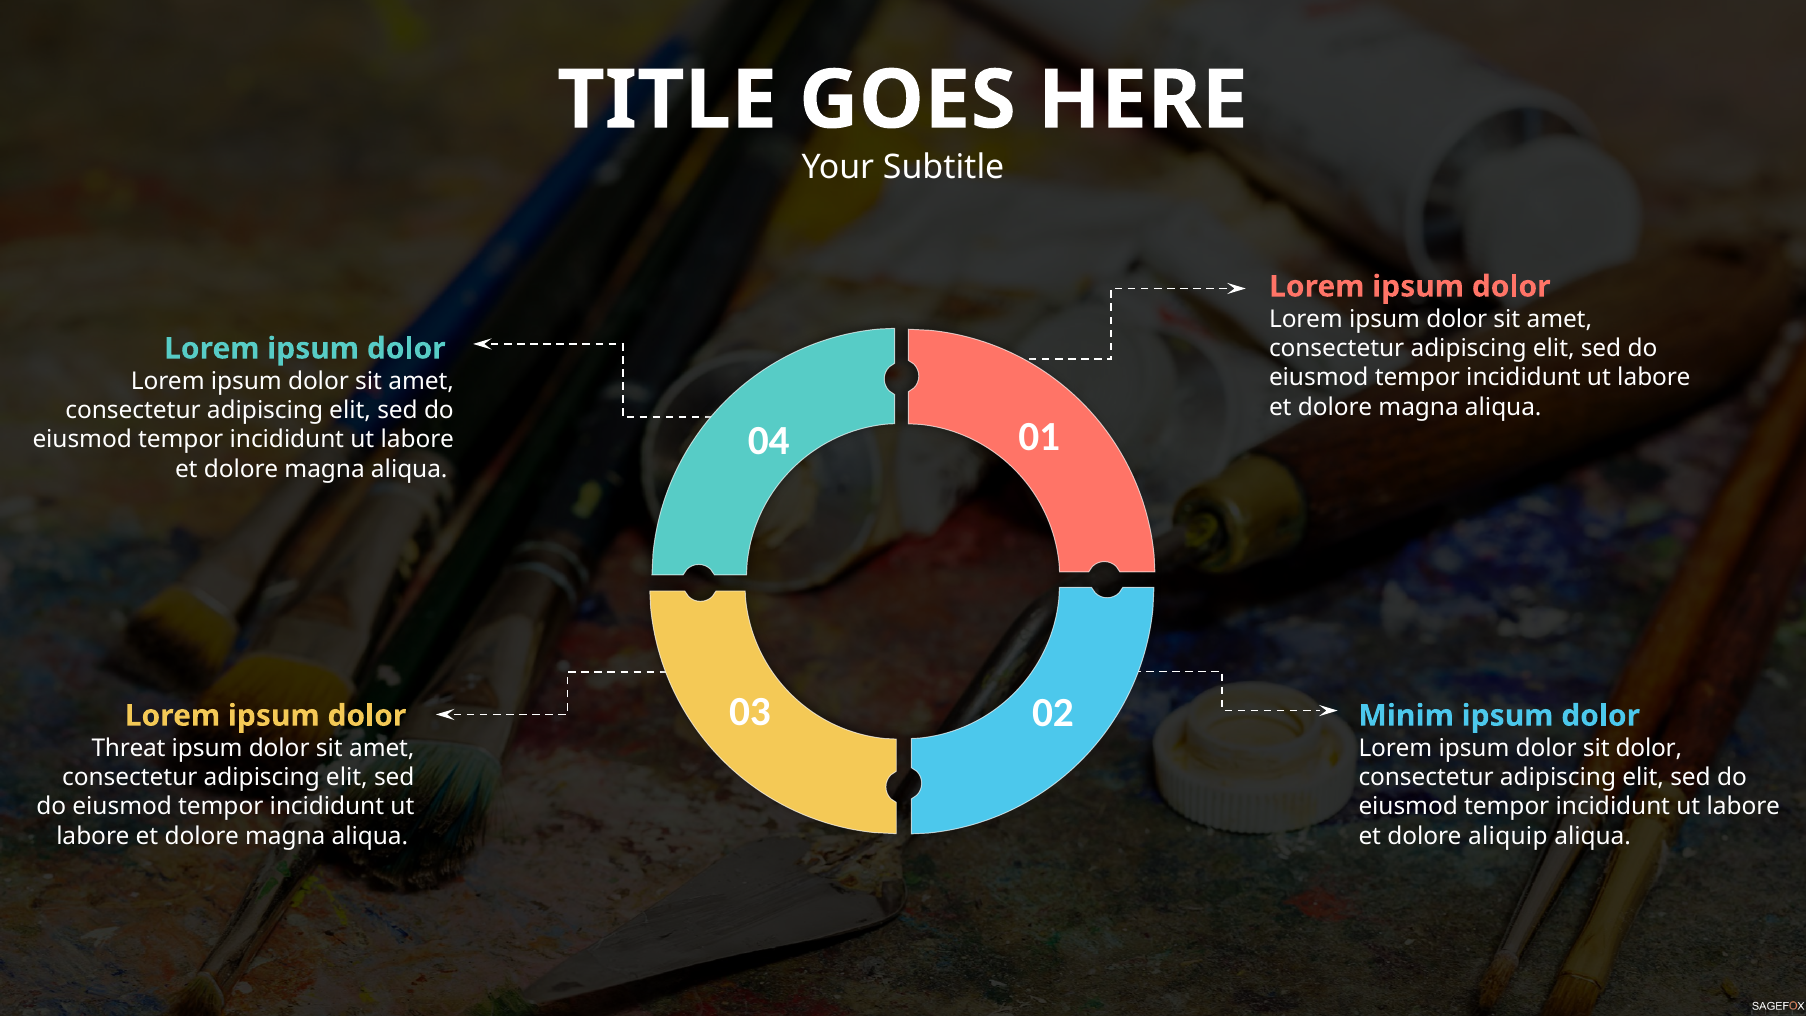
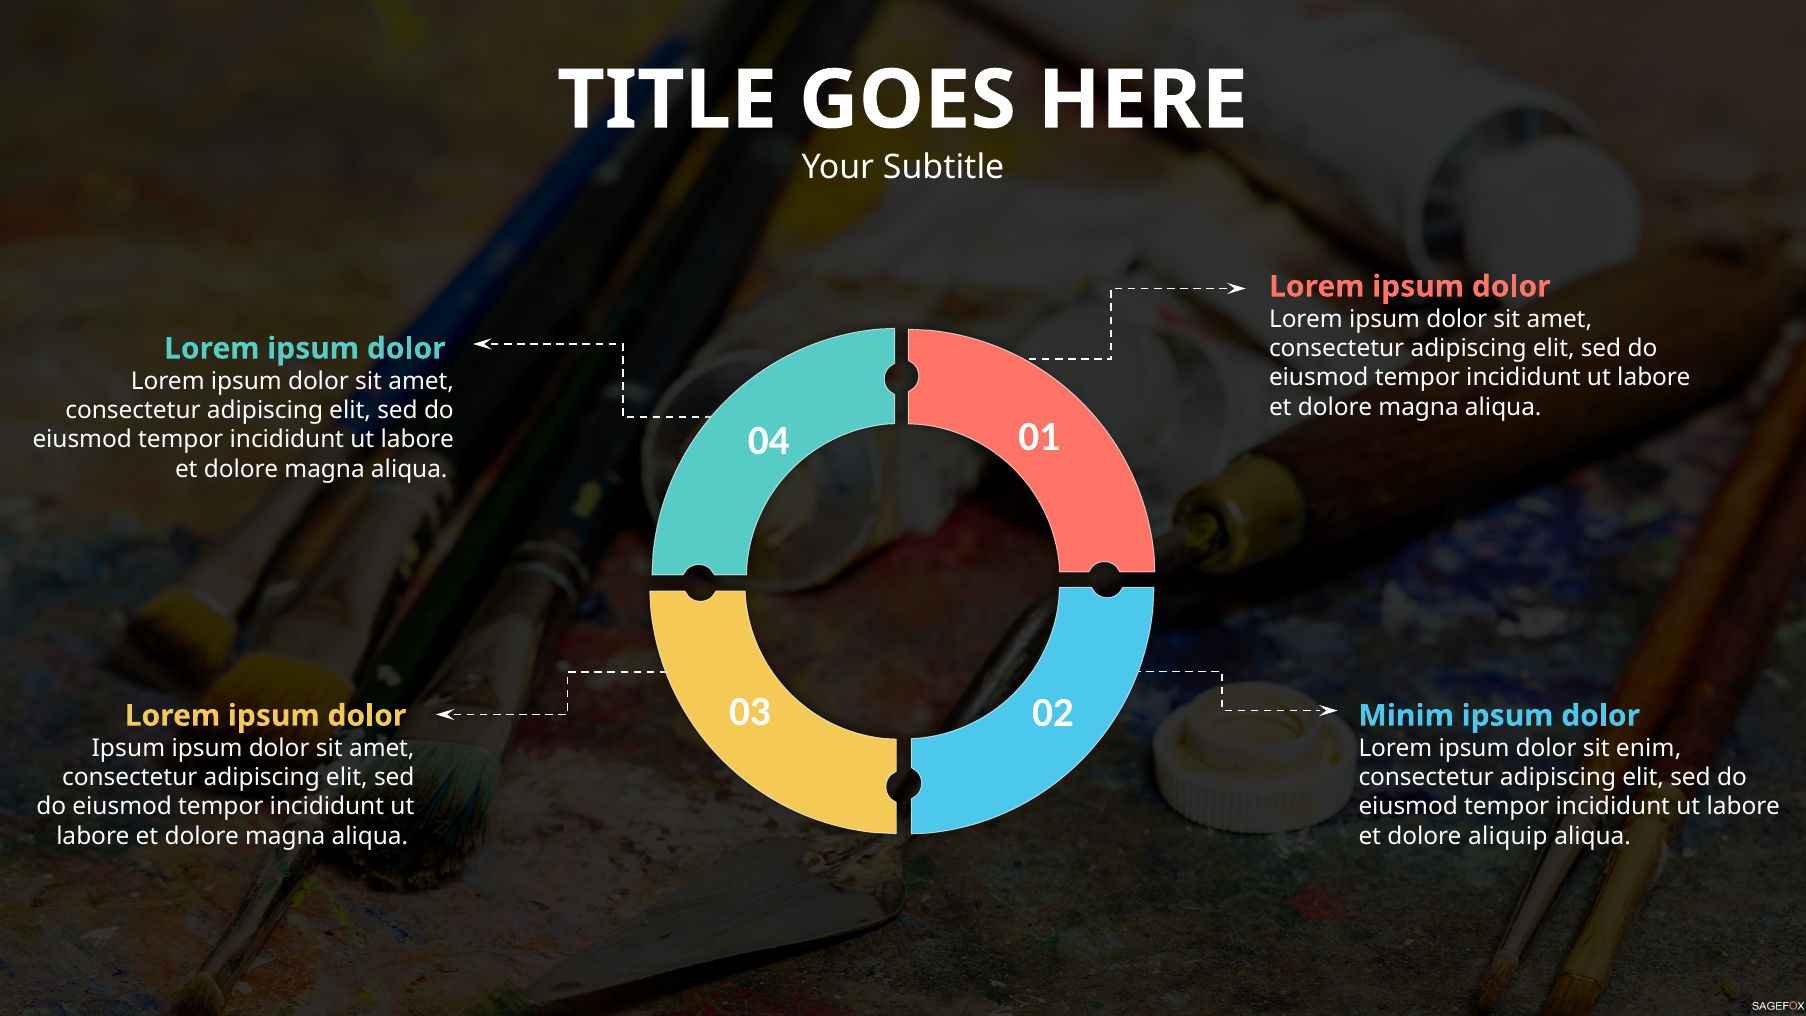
Threat: Threat -> Ipsum (128, 748)
sit dolor: dolor -> enim (1649, 748)
